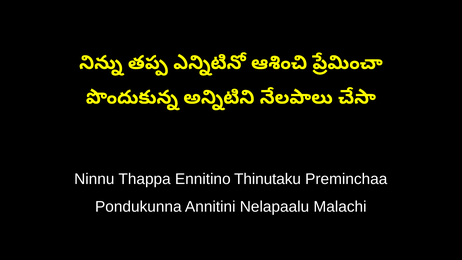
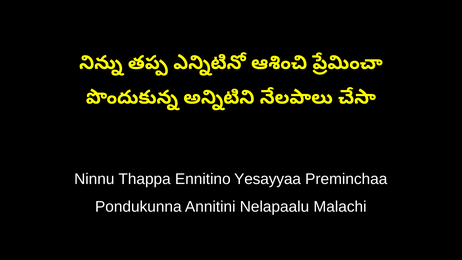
Thinutaku: Thinutaku -> Yesayyaa (268, 179)
